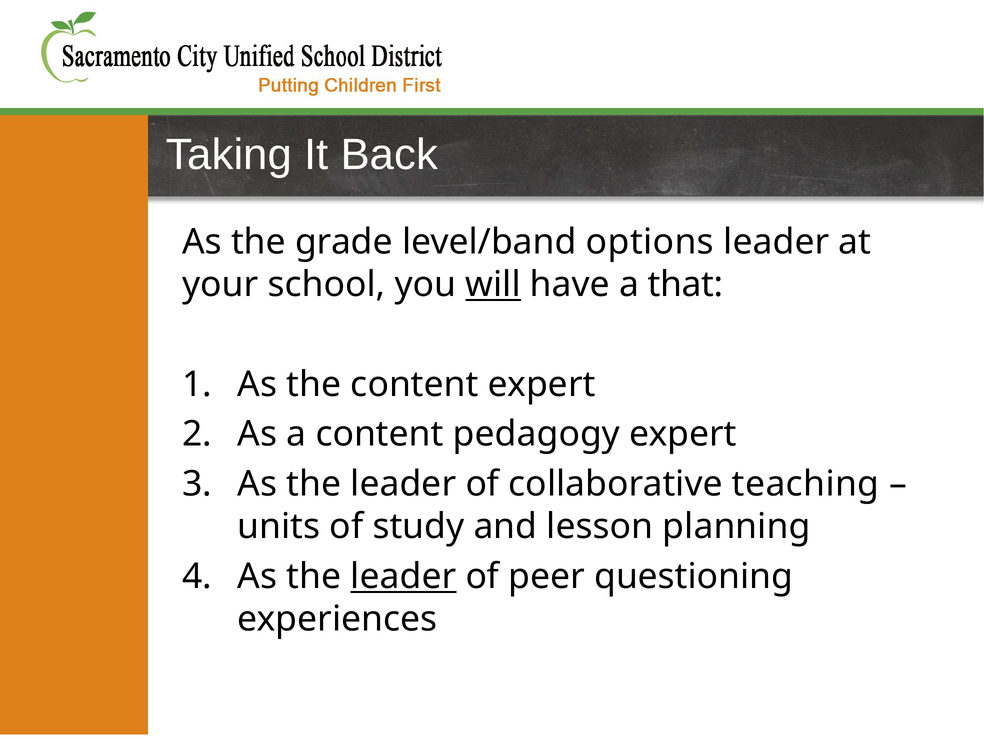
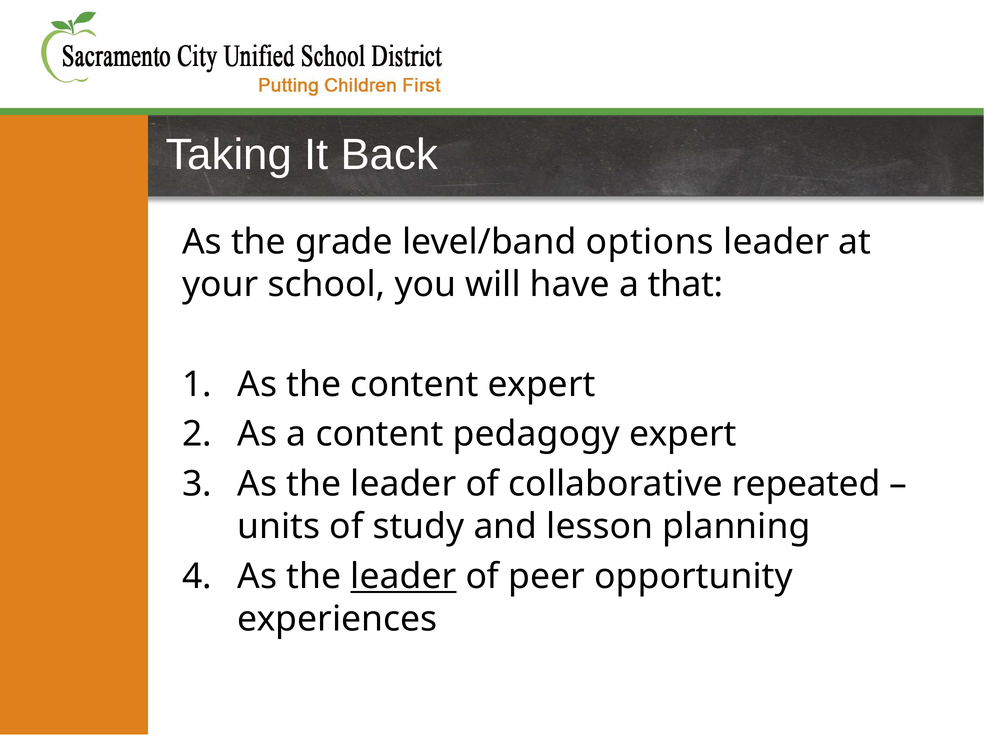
will underline: present -> none (493, 285)
teaching: teaching -> repeated (806, 484)
questioning: questioning -> opportunity (694, 577)
